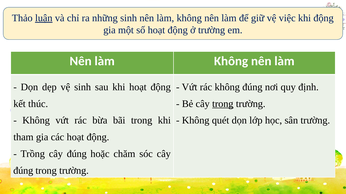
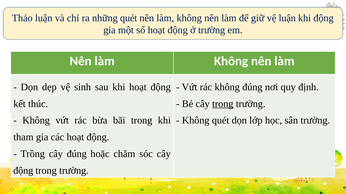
luận underline: present -> none (44, 18)
những sinh: sinh -> quét (129, 18)
vệ việc: việc -> luận (287, 18)
đúng: đúng -> động (23, 171)
